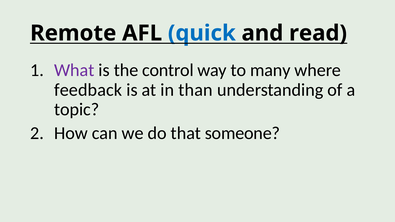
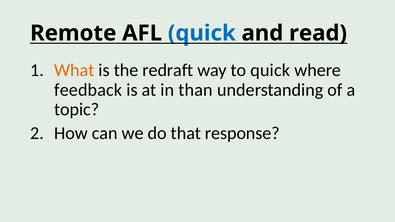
What colour: purple -> orange (74, 70)
control: control -> redraft (168, 70)
to many: many -> quick (270, 70)
someone: someone -> response (242, 133)
